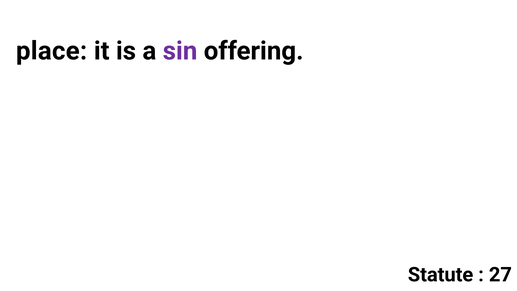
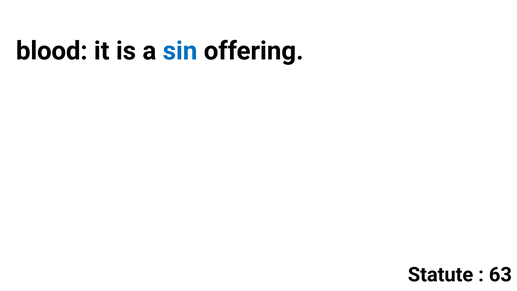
place: place -> blood (52, 51)
sin colour: purple -> blue (180, 51)
27: 27 -> 63 (500, 275)
